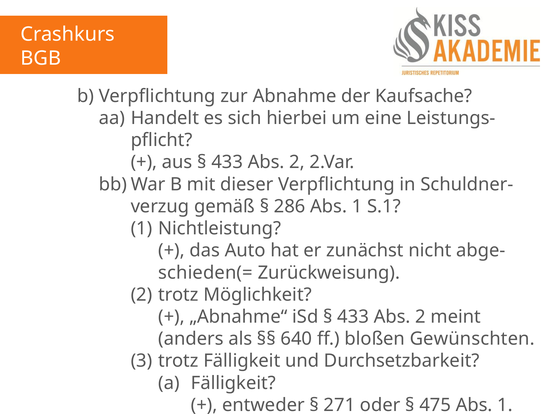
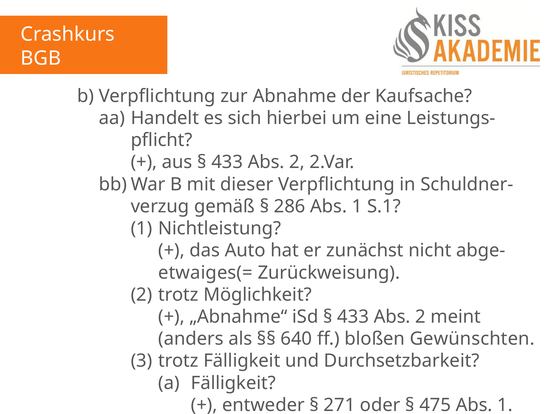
schieden(=: schieden(= -> etwaiges(= (206, 273)
